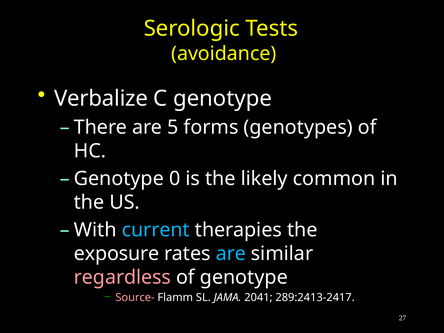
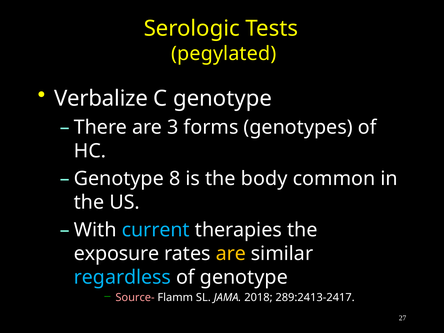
avoidance: avoidance -> pegylated (224, 54)
5: 5 -> 3 (173, 127)
0: 0 -> 8 (175, 179)
likely: likely -> body (264, 179)
are colour: light blue -> yellow (231, 254)
regardless colour: pink -> light blue (122, 277)
2041: 2041 -> 2018 (258, 298)
